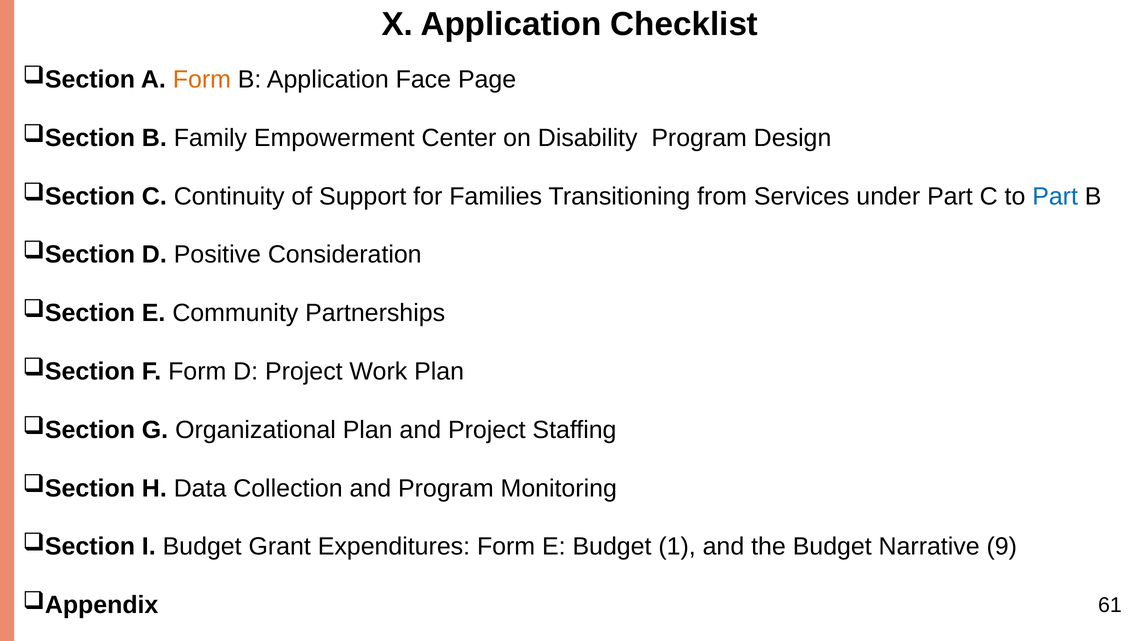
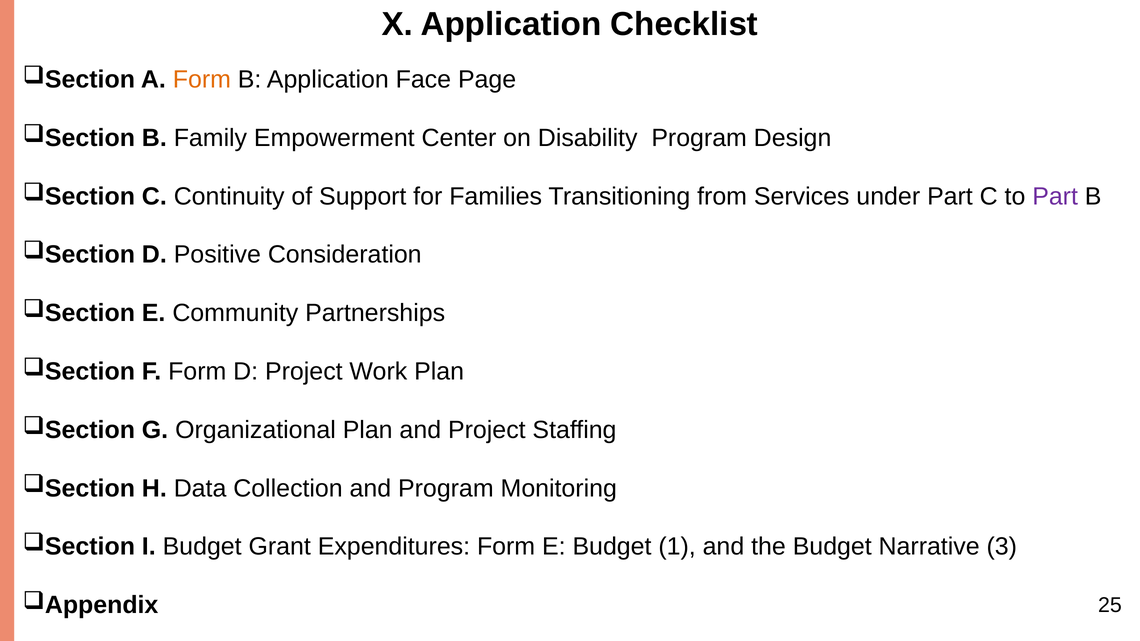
Part colour: blue -> purple (1055, 196)
9: 9 -> 3 (1002, 547)
61: 61 -> 25 (1110, 606)
